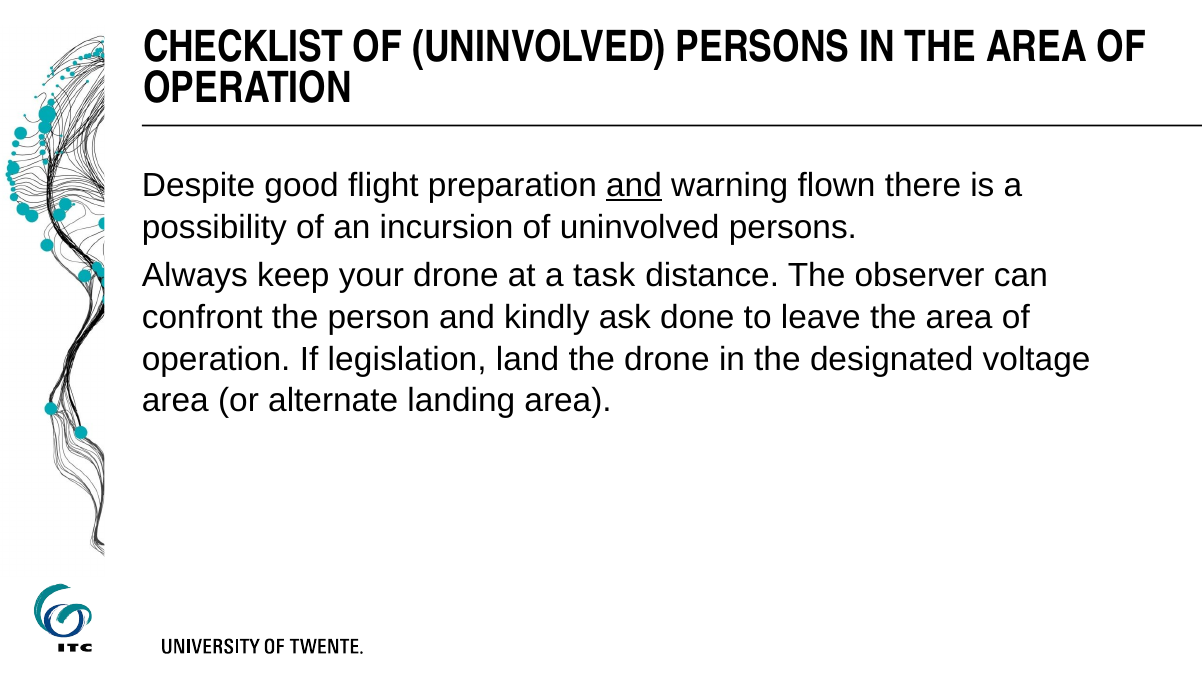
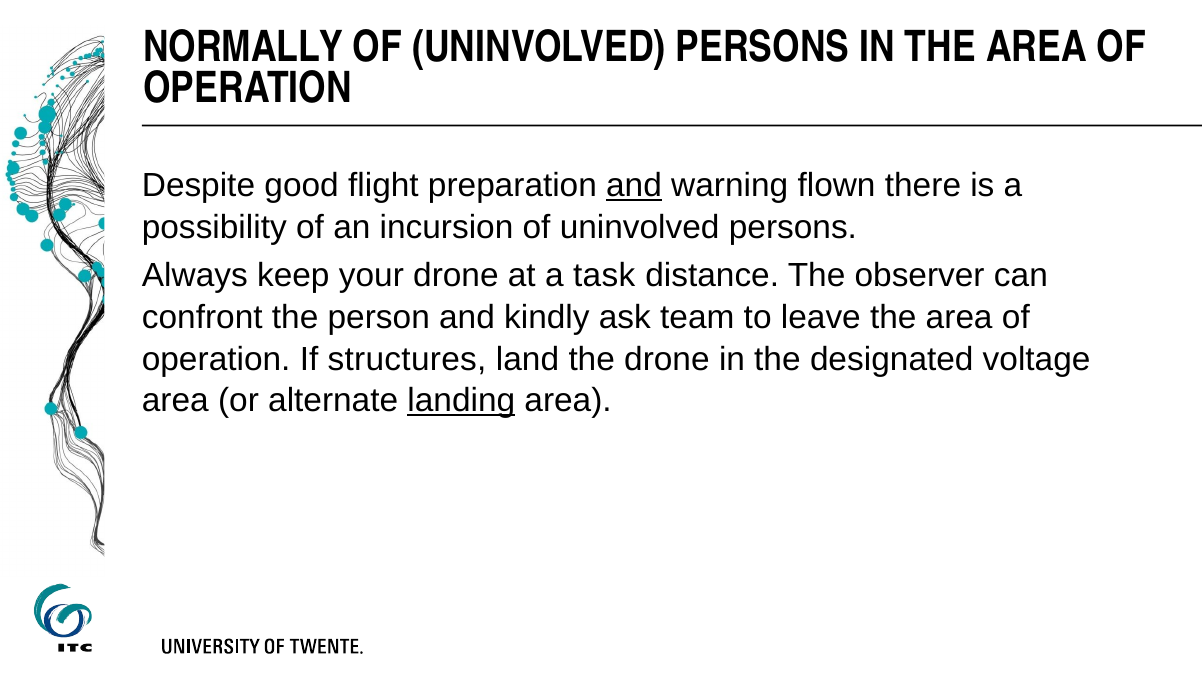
CHECKLIST: CHECKLIST -> NORMALLY (243, 47)
done: done -> team (697, 317)
legislation: legislation -> structures (407, 359)
landing underline: none -> present (461, 401)
